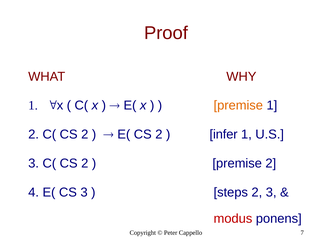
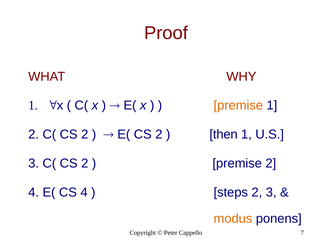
infer: infer -> then (224, 134)
CS 3: 3 -> 4 (84, 192)
modus colour: red -> orange (233, 219)
